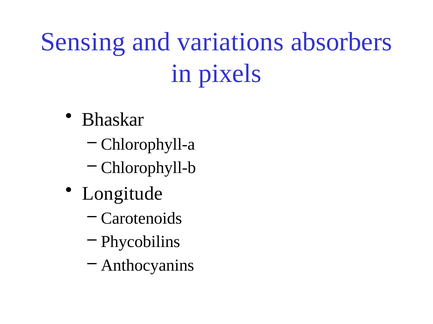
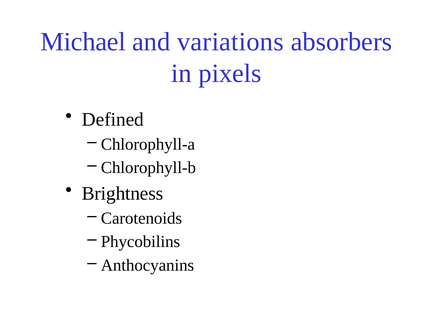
Sensing: Sensing -> Michael (83, 42)
Bhaskar: Bhaskar -> Defined (113, 120)
Longitude: Longitude -> Brightness (123, 194)
